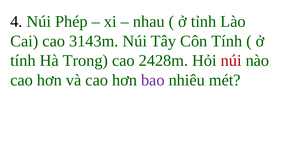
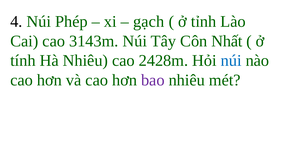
nhau: nhau -> gạch (149, 22)
Côn Tính: Tính -> Nhất (227, 41)
Hà Trong: Trong -> Nhiêu (85, 61)
núi colour: red -> blue (231, 61)
